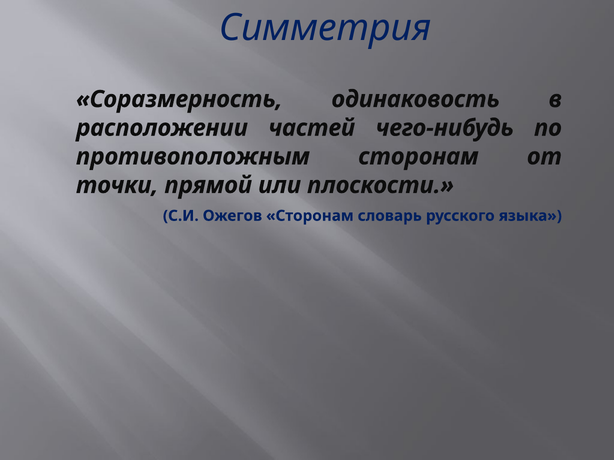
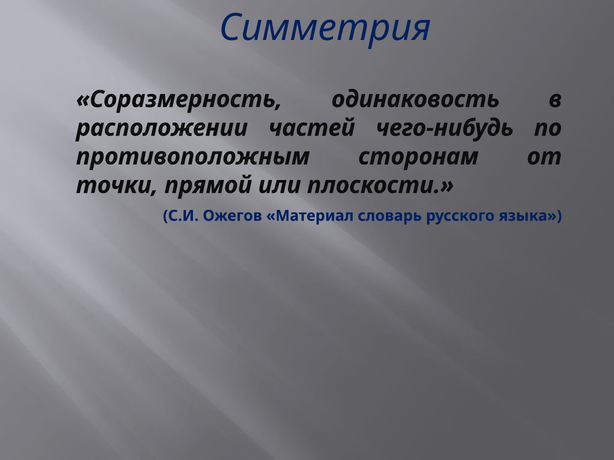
Ожегов Сторонам: Сторонам -> Материал (310, 216)
